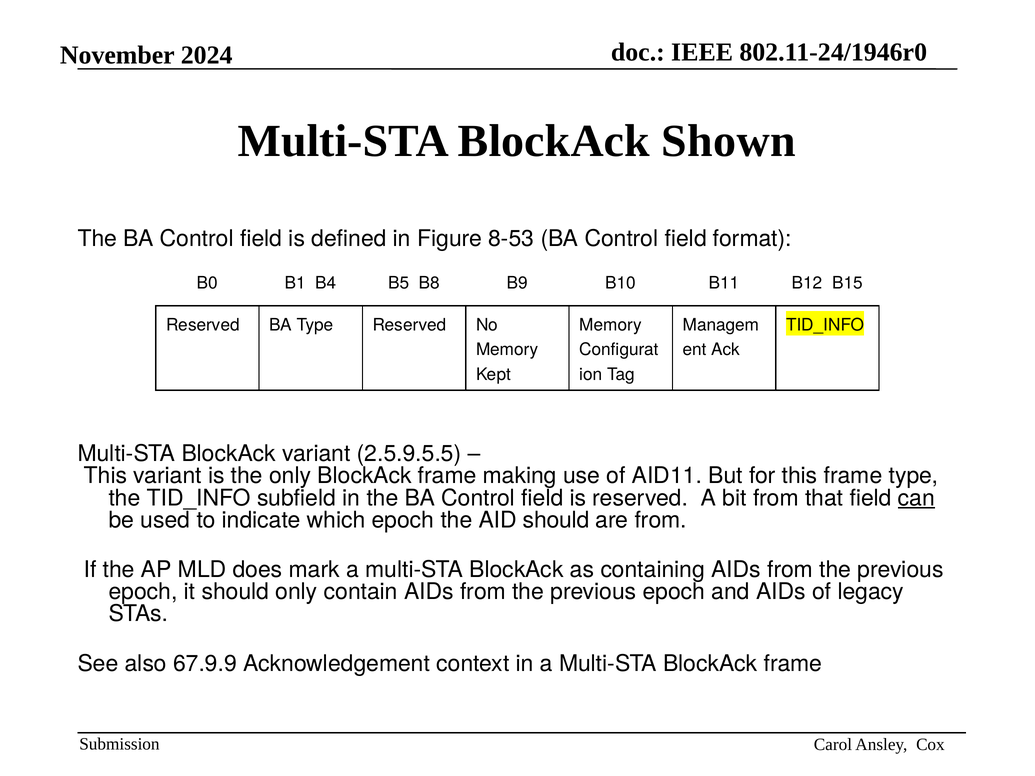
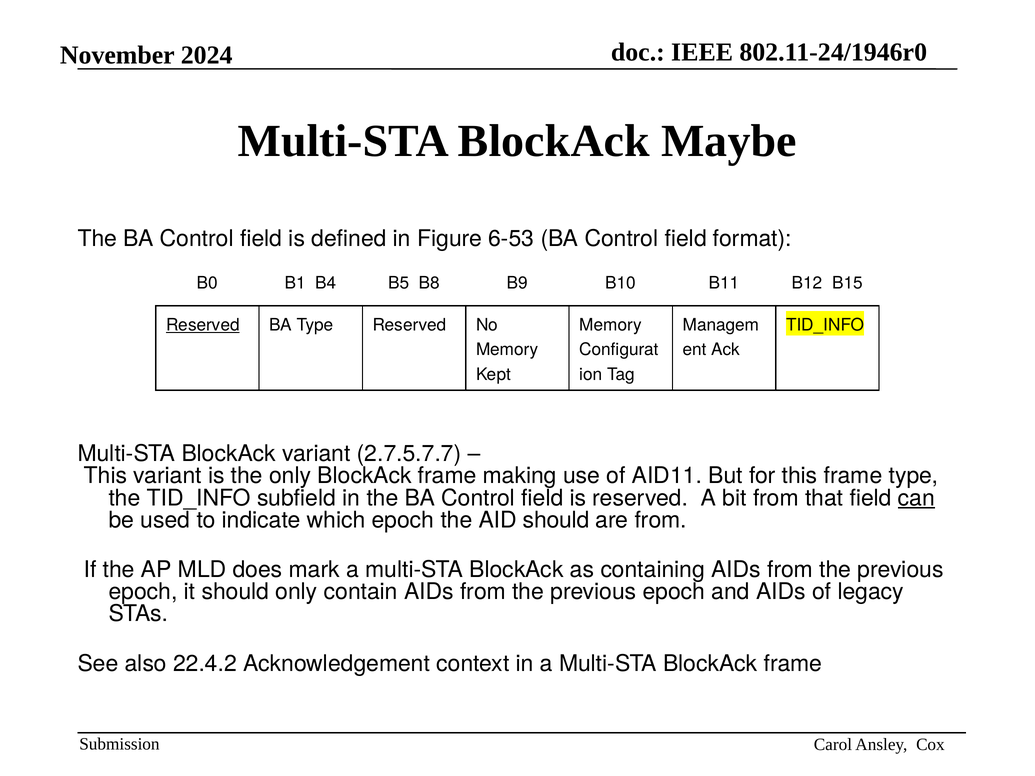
Shown: Shown -> Maybe (729, 141)
8-53: 8-53 -> 6-53 (511, 239)
Reserved underline: none -> present (203, 325)
2.5.9.5.5: 2.5.9.5.5 -> 2.7.5.7.7 (409, 454)
67.9.9: 67.9.9 -> 22.4.2 (205, 664)
